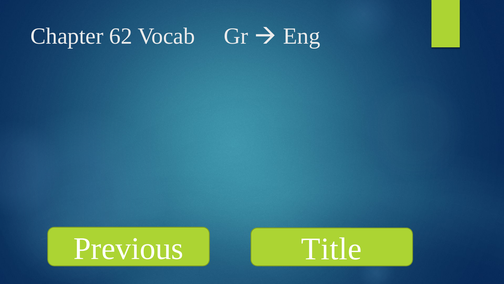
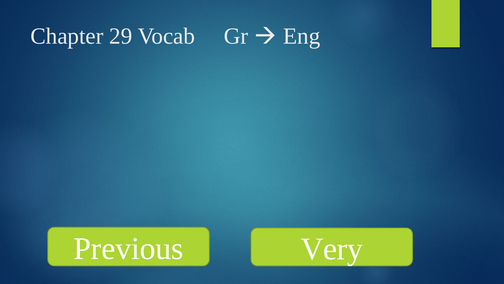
62: 62 -> 29 (121, 36)
Title: Title -> Very (332, 249)
